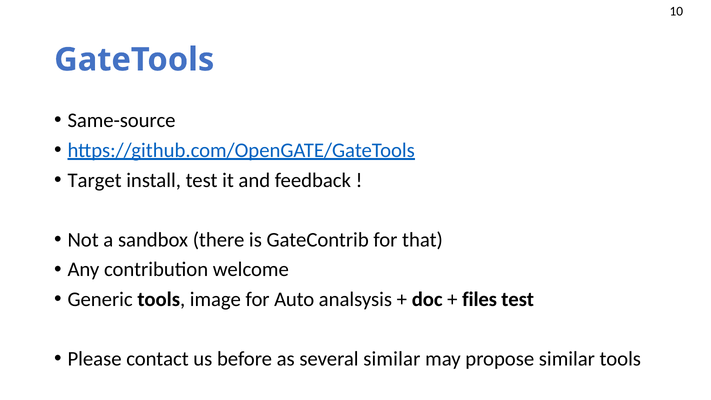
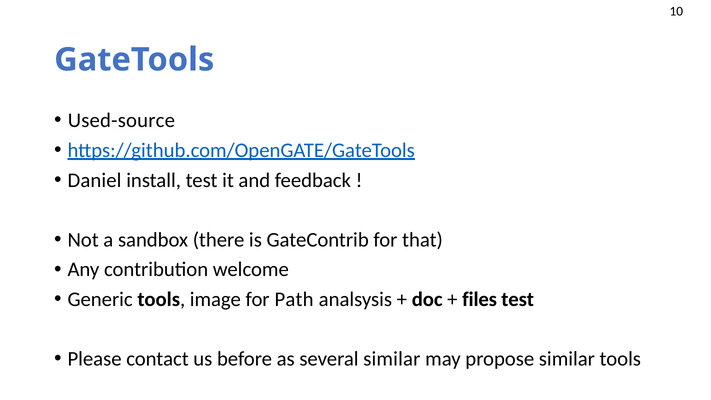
Same-source: Same-source -> Used-source (121, 120)
Target: Target -> Daniel (95, 180)
Auto: Auto -> Path (294, 299)
